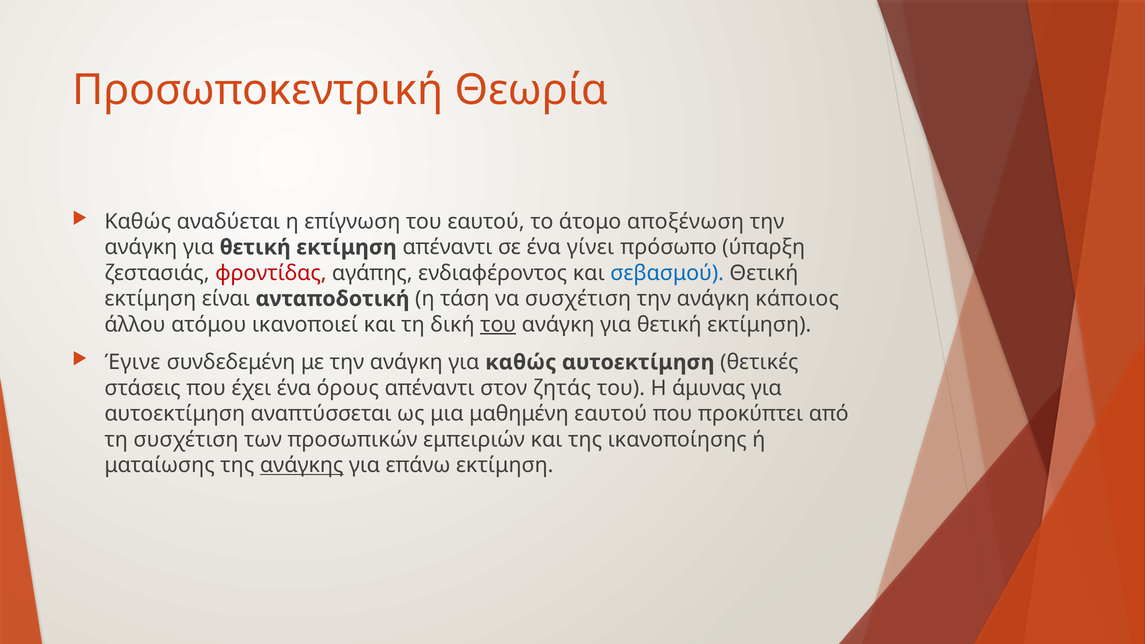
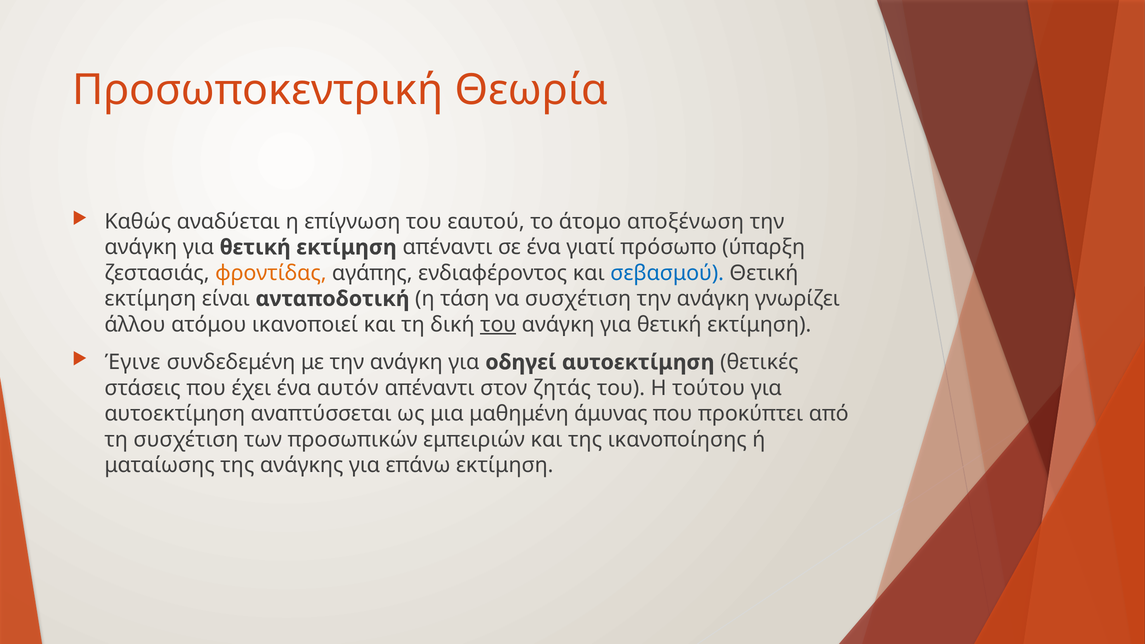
γίνει: γίνει -> γιατί (591, 247)
φροντίδας colour: red -> orange (271, 273)
κάποιος: κάποιος -> γνωρίζει (797, 299)
για καθώς: καθώς -> οδηγεί (521, 362)
όρους: όρους -> αυτόν (348, 388)
άμυνας: άμυνας -> τούτου (709, 388)
μαθημένη εαυτού: εαυτού -> άμυνας (611, 414)
ανάγκης underline: present -> none (302, 465)
